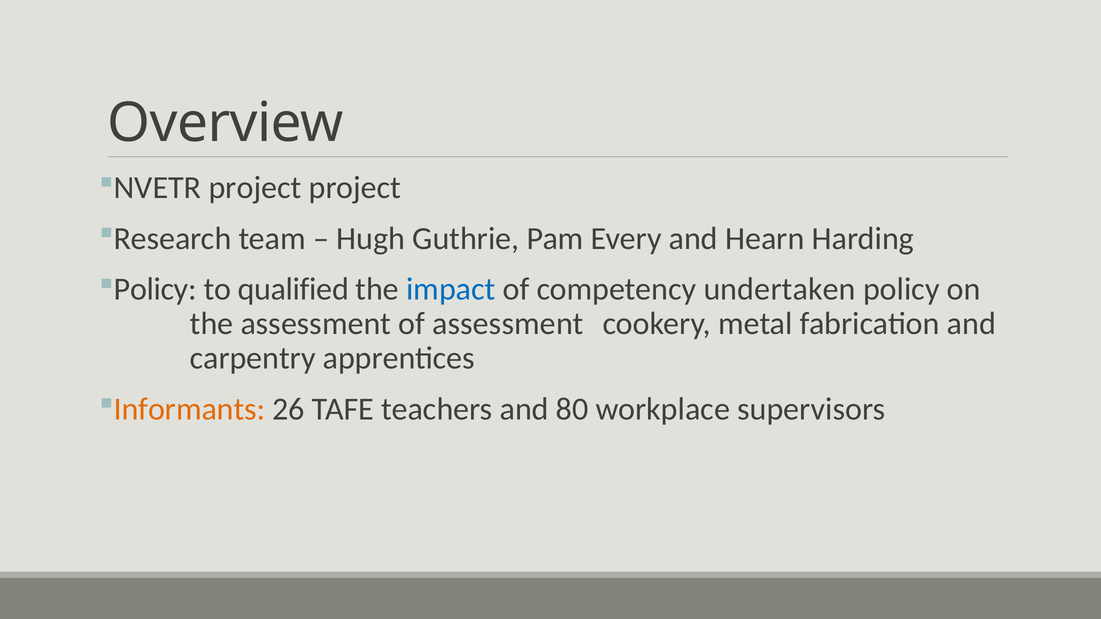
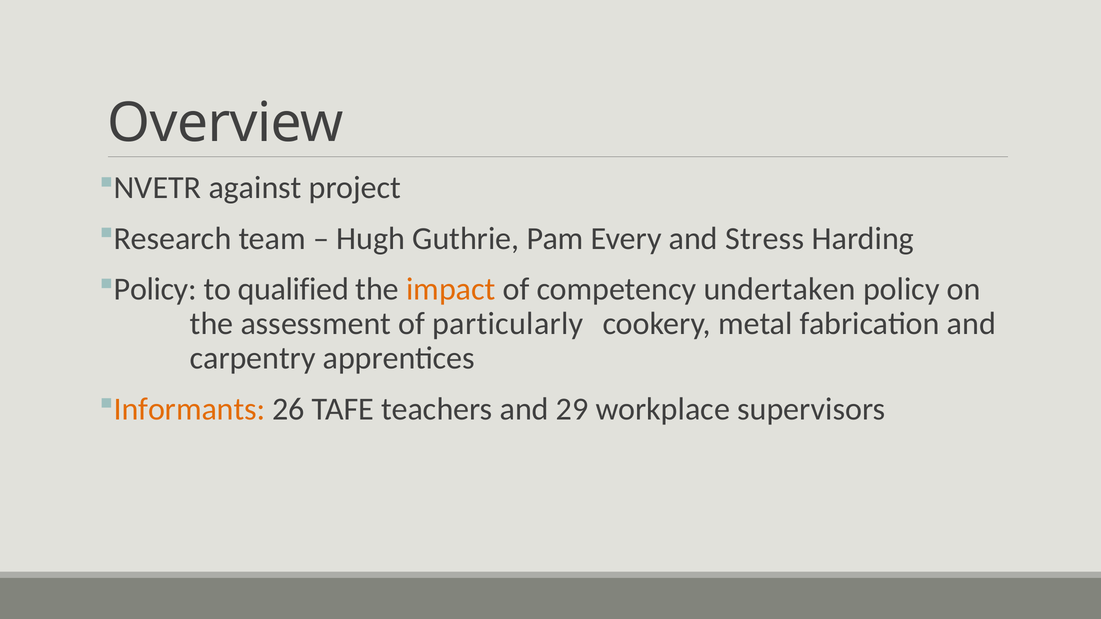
NVETR project: project -> against (255, 188)
Hearn: Hearn -> Stress (765, 239)
impact colour: blue -> orange (451, 289)
of assessment: assessment -> particularly (508, 324)
80: 80 -> 29 (572, 409)
